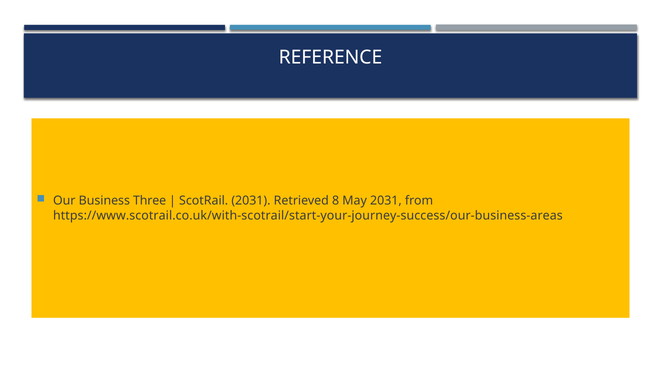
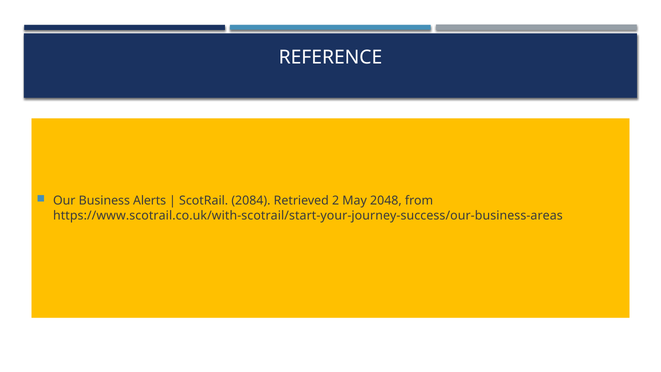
Three: Three -> Alerts (150, 201)
ScotRail 2031: 2031 -> 2084 (251, 201)
8: 8 -> 2 (336, 201)
May 2031: 2031 -> 2048 (386, 201)
